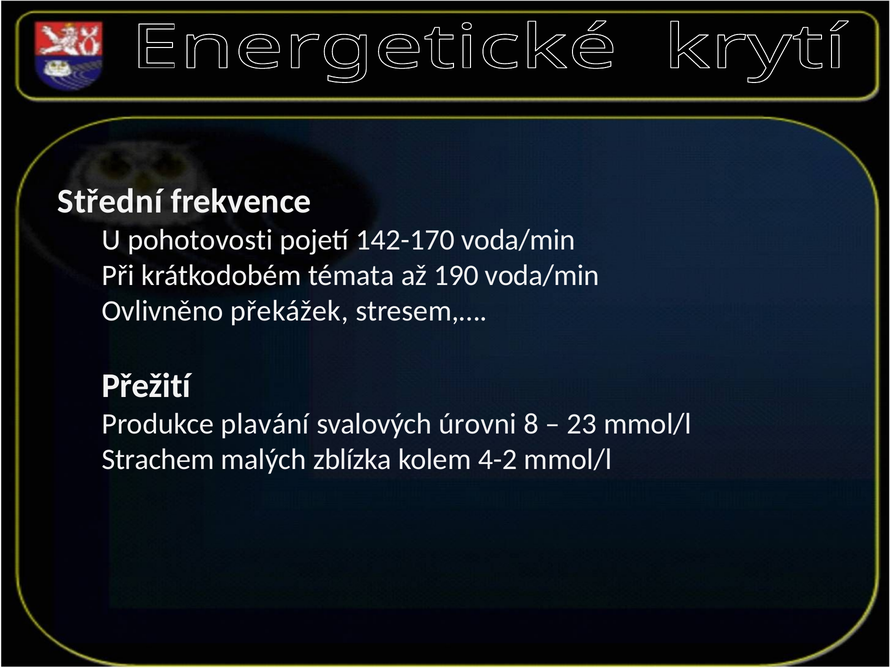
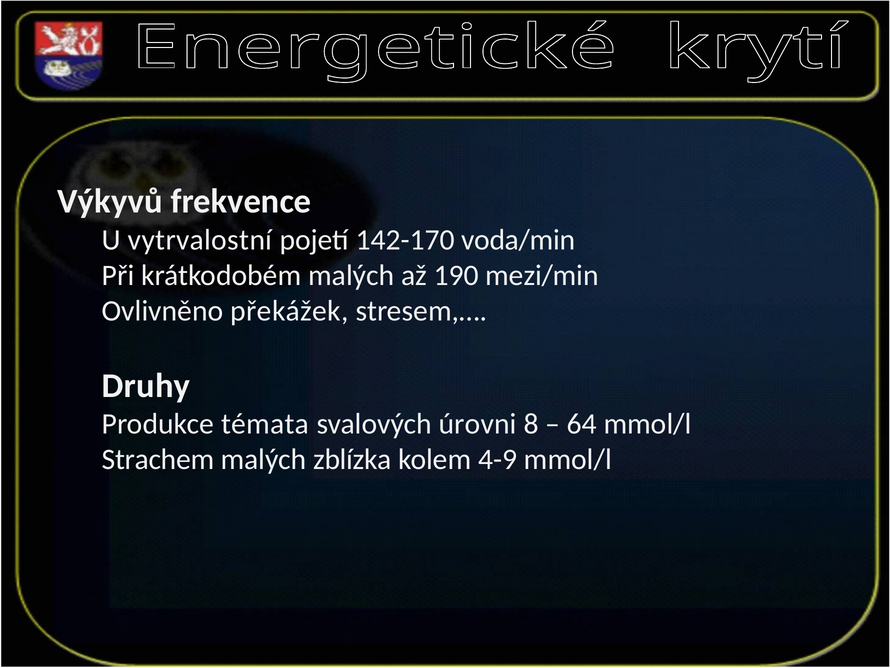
Střední: Střední -> Výkyvů (110, 201)
pohotovosti: pohotovosti -> vytrvalostní (200, 240)
krátkodobém témata: témata -> malých (351, 275)
190 voda/min: voda/min -> mezi/min (542, 275)
Přežití: Přežití -> Druhy (146, 385)
plavání: plavání -> témata (265, 424)
23: 23 -> 64 (582, 424)
4-2: 4-2 -> 4-9 (498, 459)
